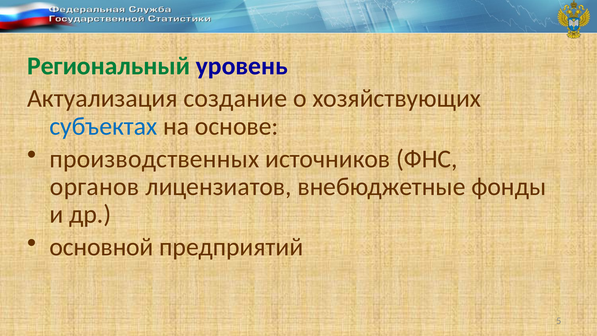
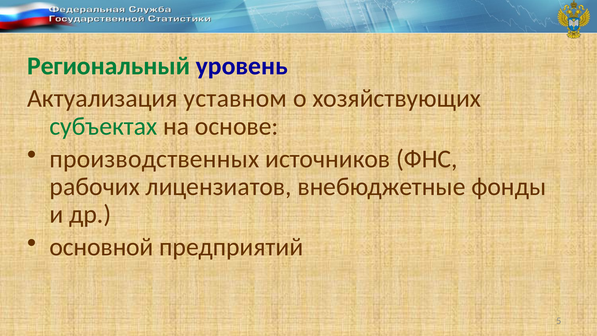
создание: создание -> уставном (235, 98)
субъектах colour: blue -> green (103, 126)
органов: органов -> рабочих (95, 187)
